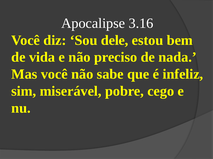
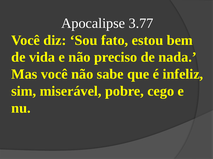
3.16: 3.16 -> 3.77 (141, 23)
dele: dele -> fato (115, 40)
